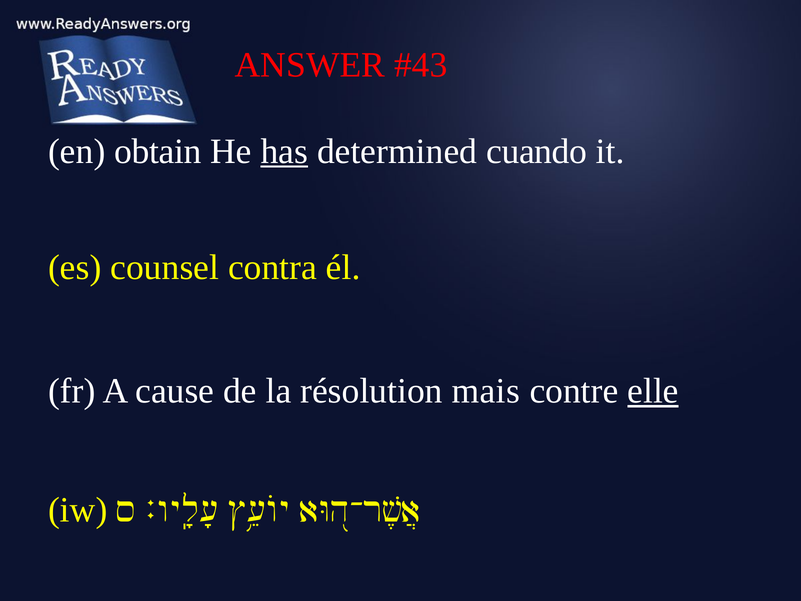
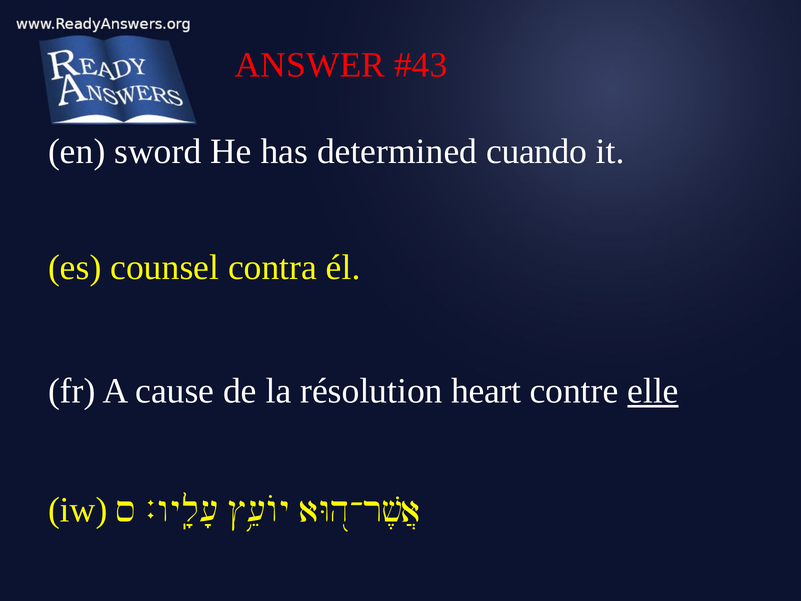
obtain: obtain -> sword (158, 151)
has underline: present -> none (284, 151)
mais: mais -> heart (486, 391)
